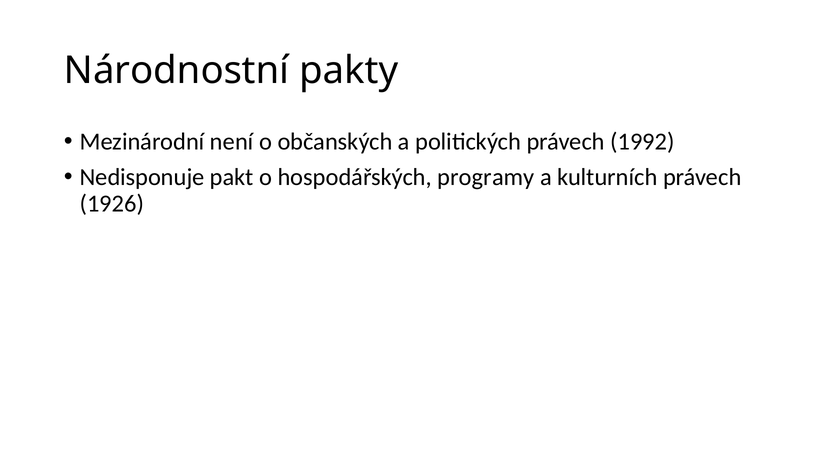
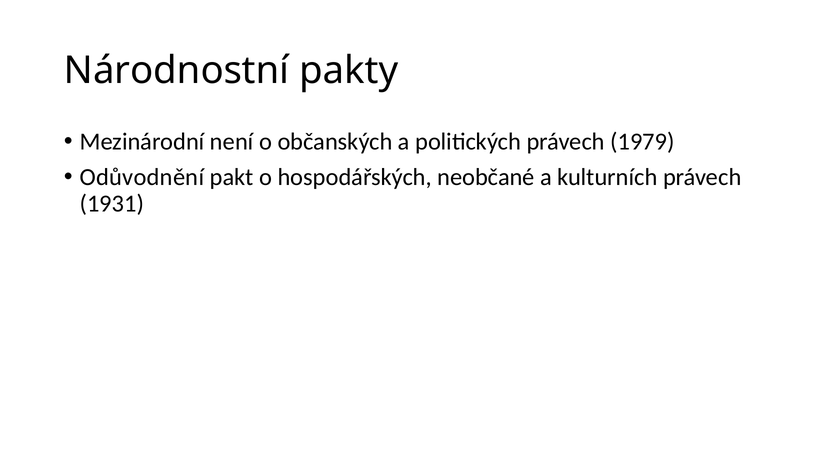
1992: 1992 -> 1979 (642, 142)
Nedisponuje: Nedisponuje -> Odůvodnění (142, 177)
programy: programy -> neobčané (486, 177)
1926: 1926 -> 1931 (112, 203)
